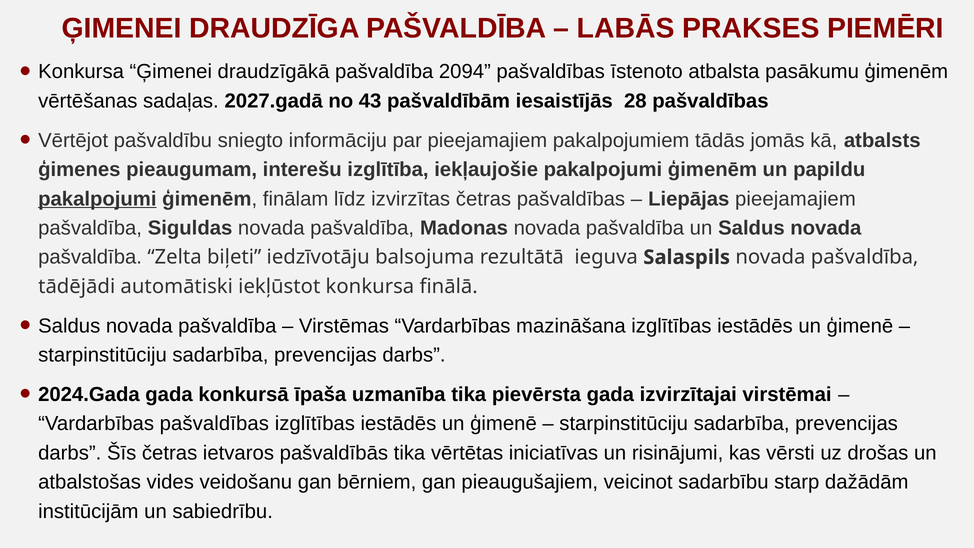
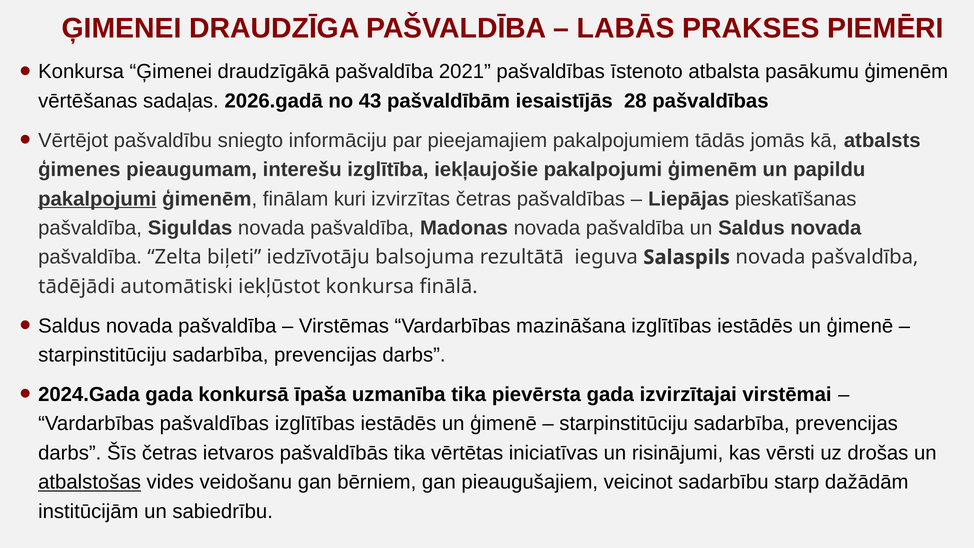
2094: 2094 -> 2021 (465, 72)
2027.gadā: 2027.gadā -> 2026.gadā (274, 101)
līdz: līdz -> kuri (350, 199)
Liepājas pieejamajiem: pieejamajiem -> pieskatīšanas (796, 199)
atbalstošas underline: none -> present (90, 482)
